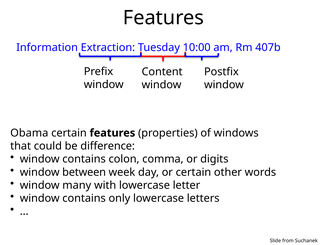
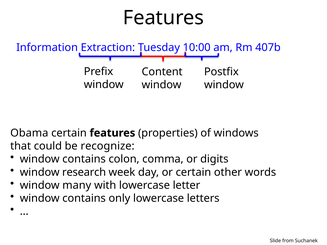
difference: difference -> recognize (108, 146)
between: between -> research (84, 172)
